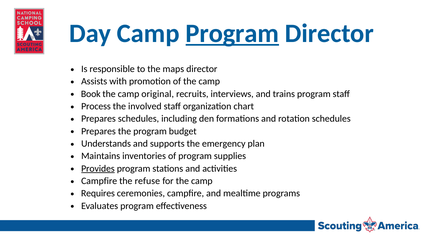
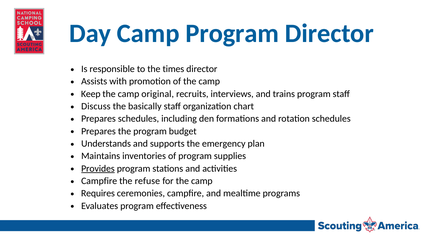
Program underline: present -> none (232, 34)
maps: maps -> times (173, 69)
Book: Book -> Keep (91, 94)
Process: Process -> Discuss (96, 106)
involved: involved -> basically (145, 106)
